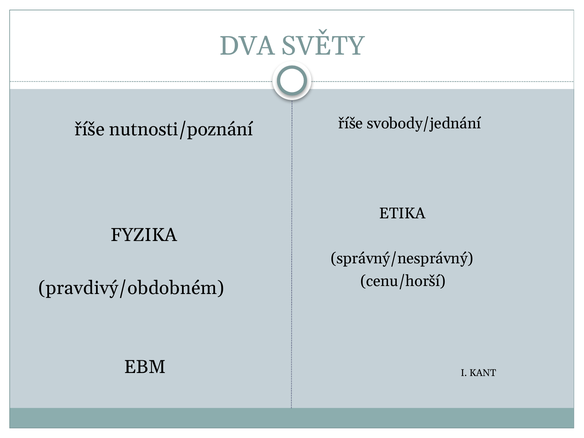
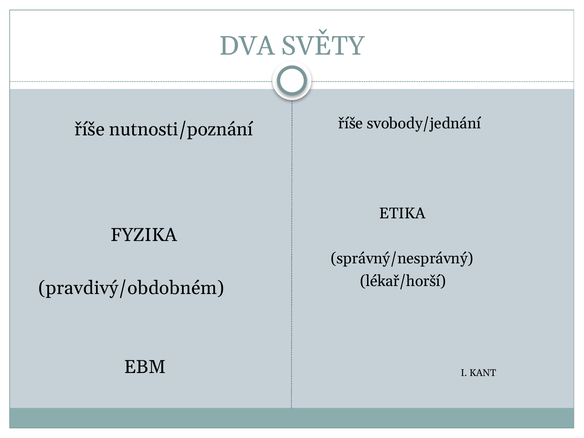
cenu/horší: cenu/horší -> lékař/horší (403, 281)
